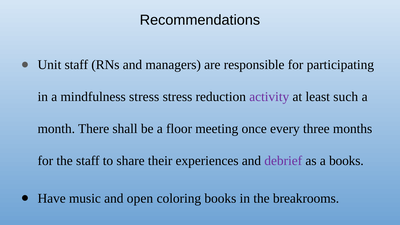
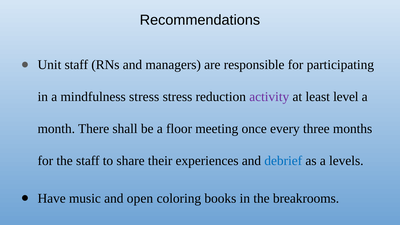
such: such -> level (346, 97)
debrief colour: purple -> blue (283, 161)
a books: books -> levels (346, 161)
